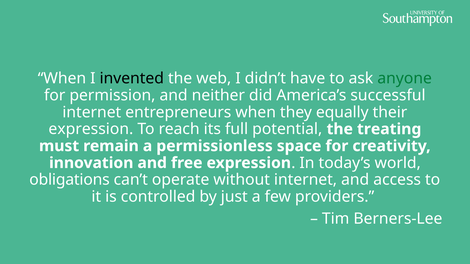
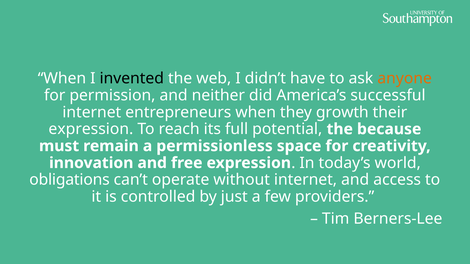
anyone colour: green -> orange (405, 78)
equally: equally -> growth (342, 112)
treating: treating -> because (389, 129)
